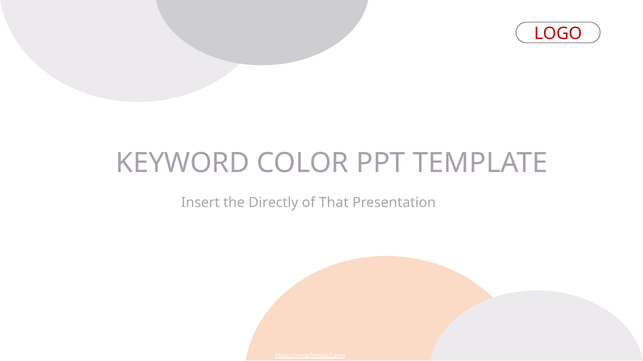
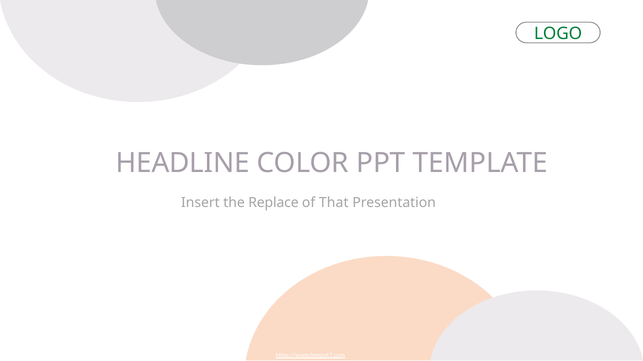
LOGO colour: red -> green (558, 34)
KEYWORD: KEYWORD -> HEADLINE (183, 164)
Directly: Directly -> Replace (273, 203)
